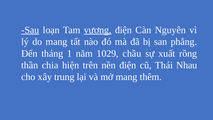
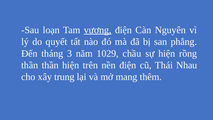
Sau underline: present -> none (30, 30)
do mang: mang -> quyết (56, 42)
1: 1 -> 3 (70, 53)
sự xuất: xuất -> hiện (167, 53)
thần chia: chia -> thần (50, 65)
